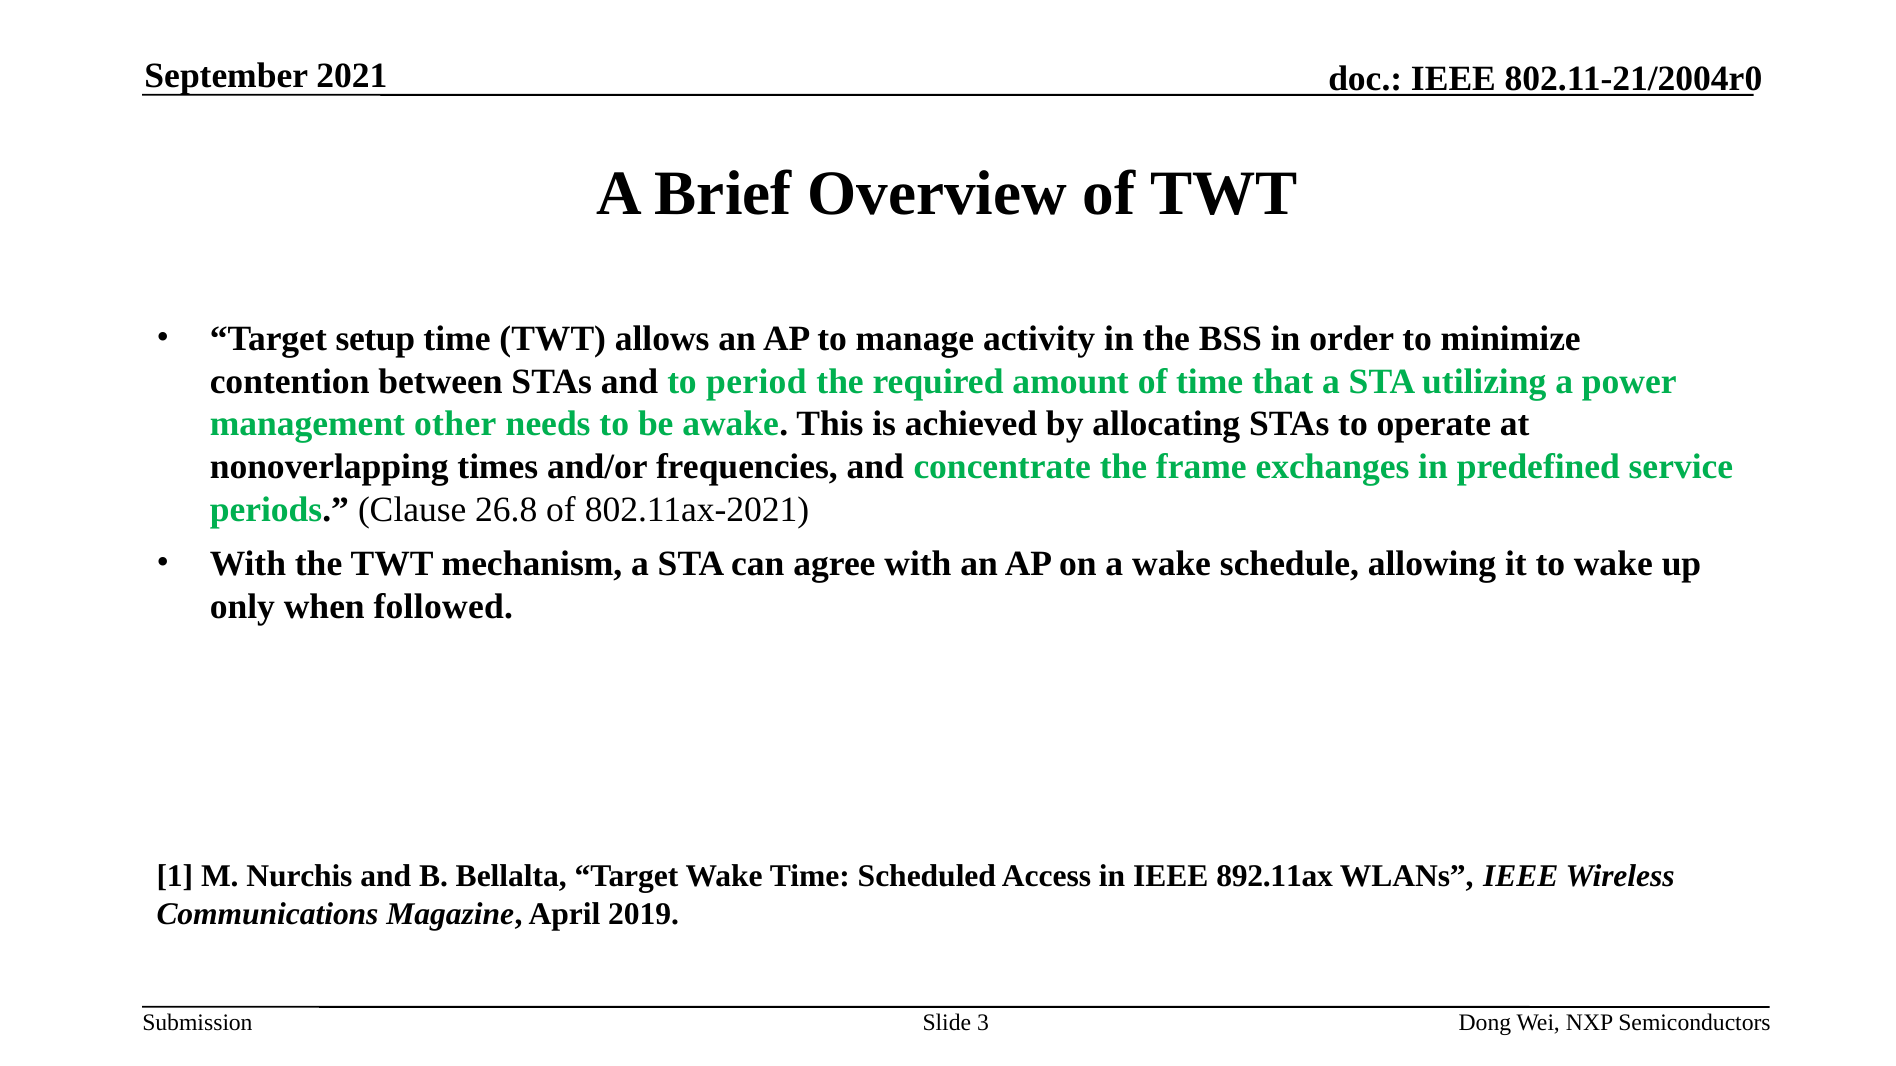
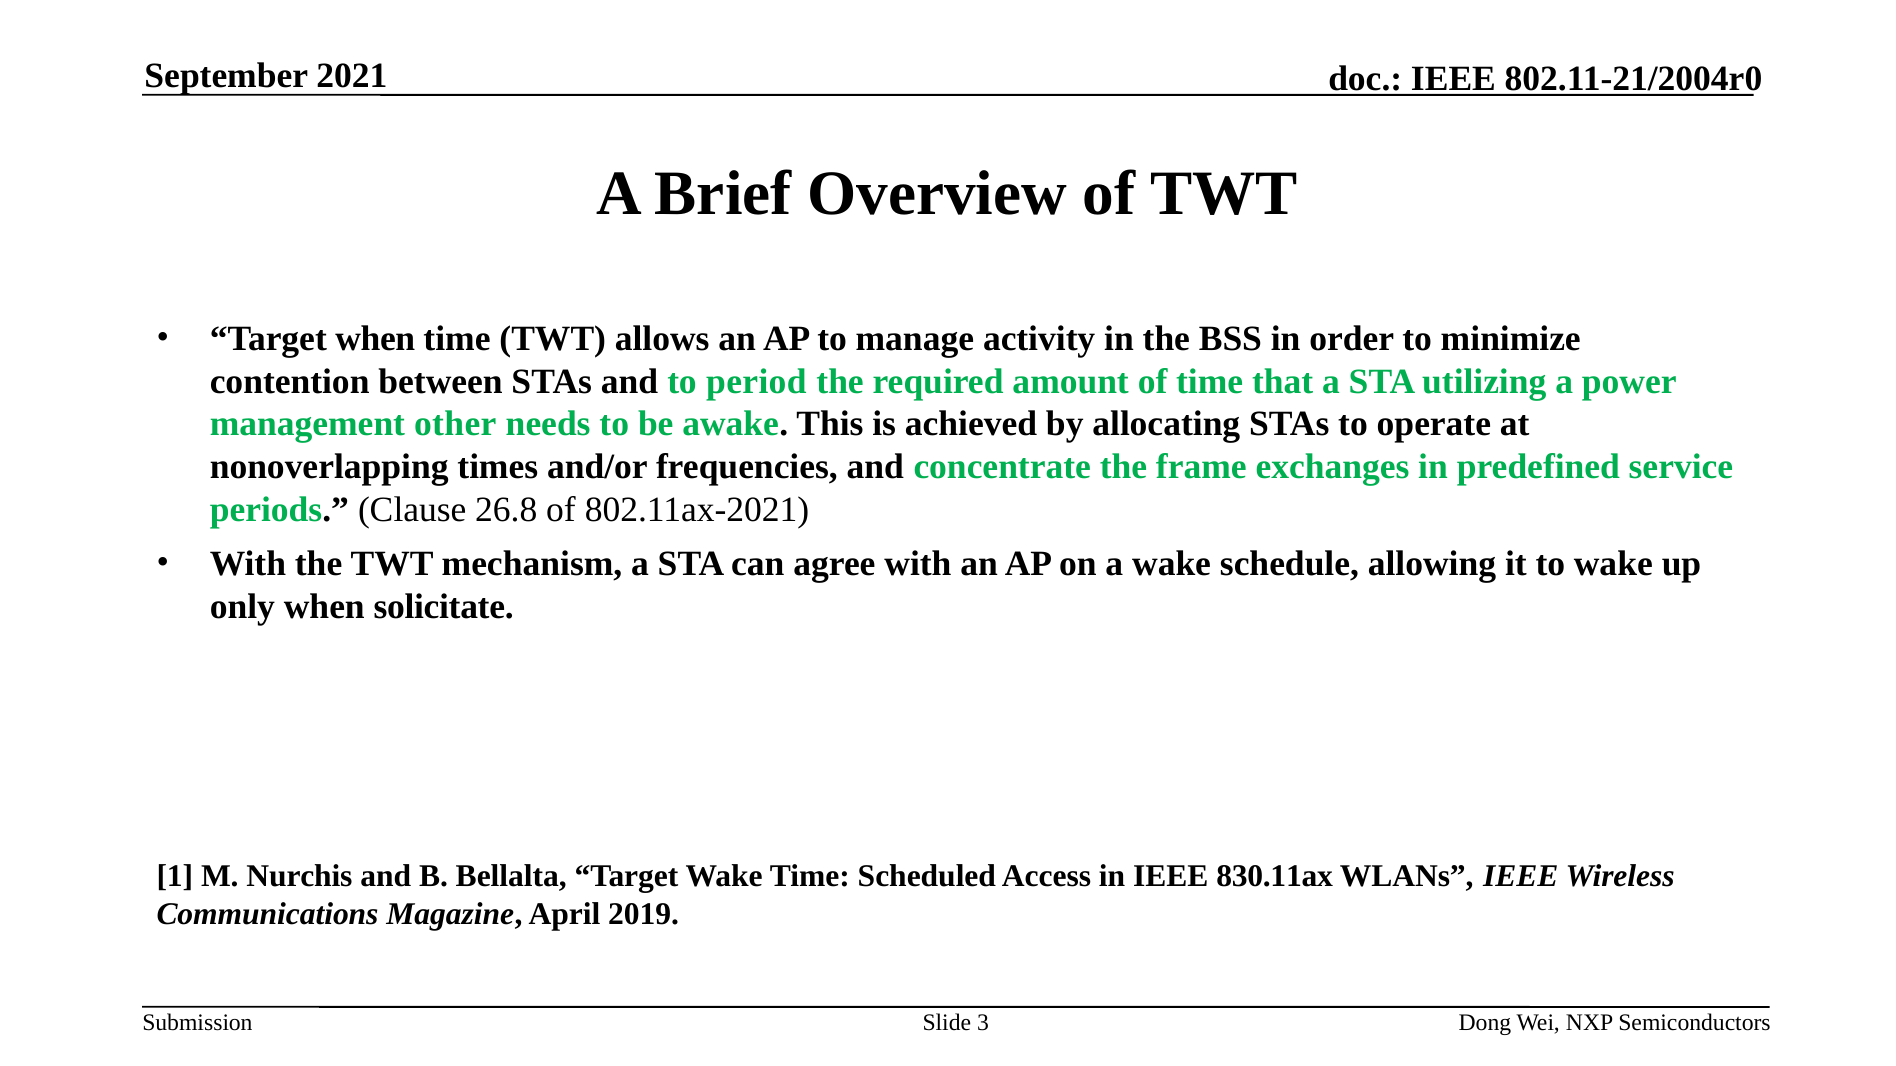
Target setup: setup -> when (375, 339)
followed: followed -> solicitate (444, 607)
892.11ax: 892.11ax -> 830.11ax (1275, 877)
